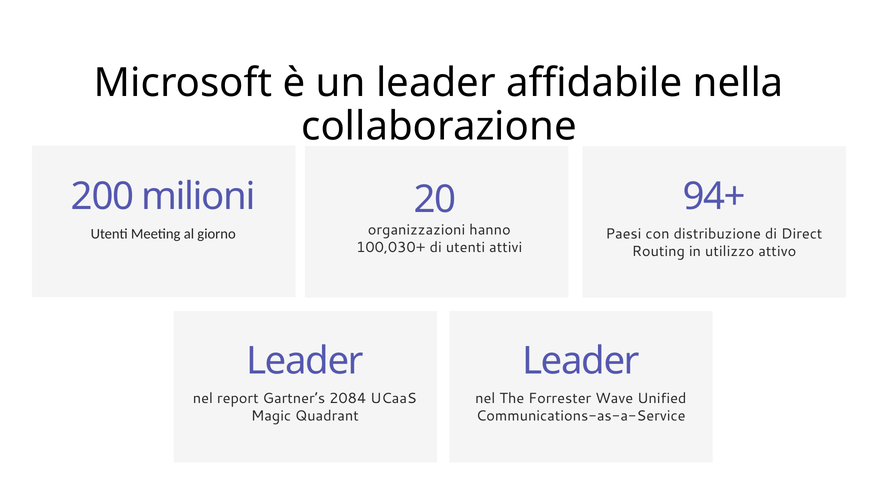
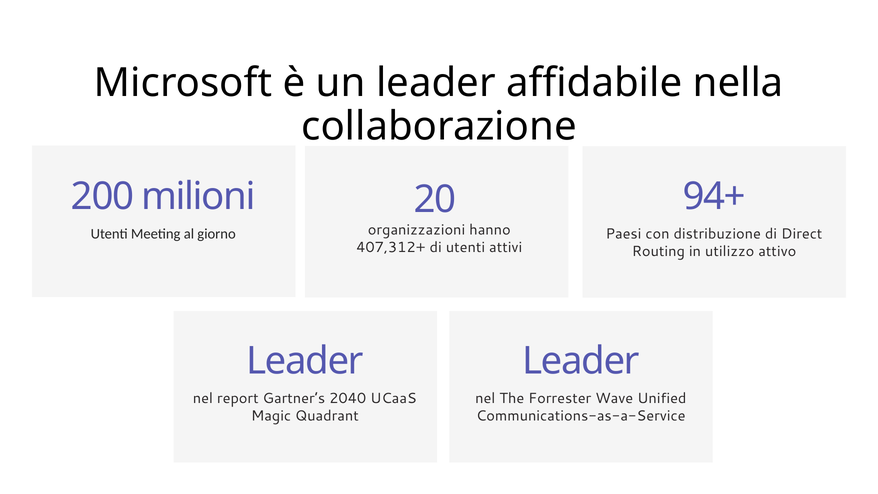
100,030+: 100,030+ -> 407,312+ (391, 247)
2084: 2084 -> 2040 (348, 398)
